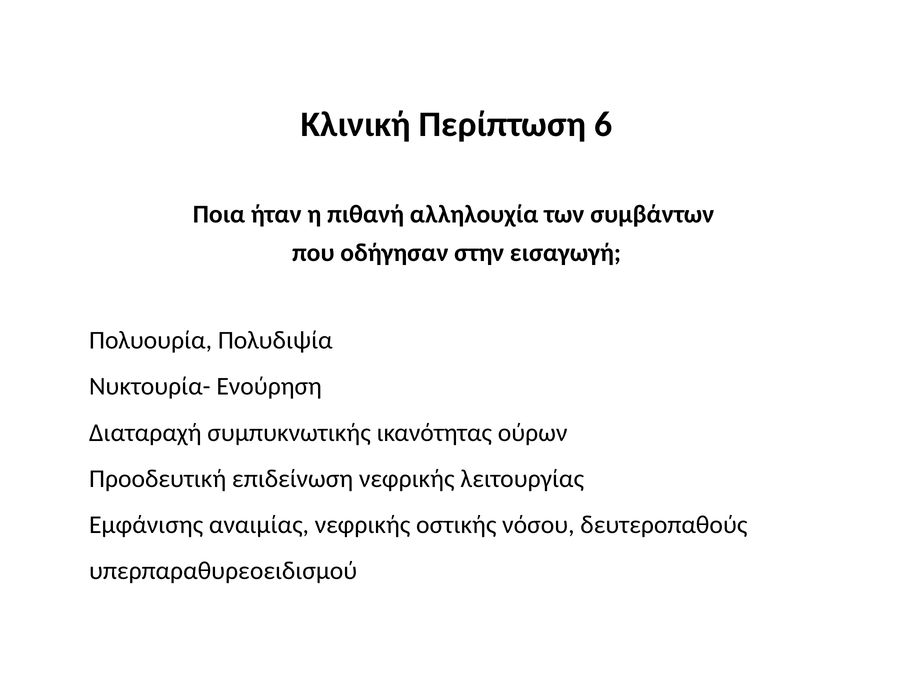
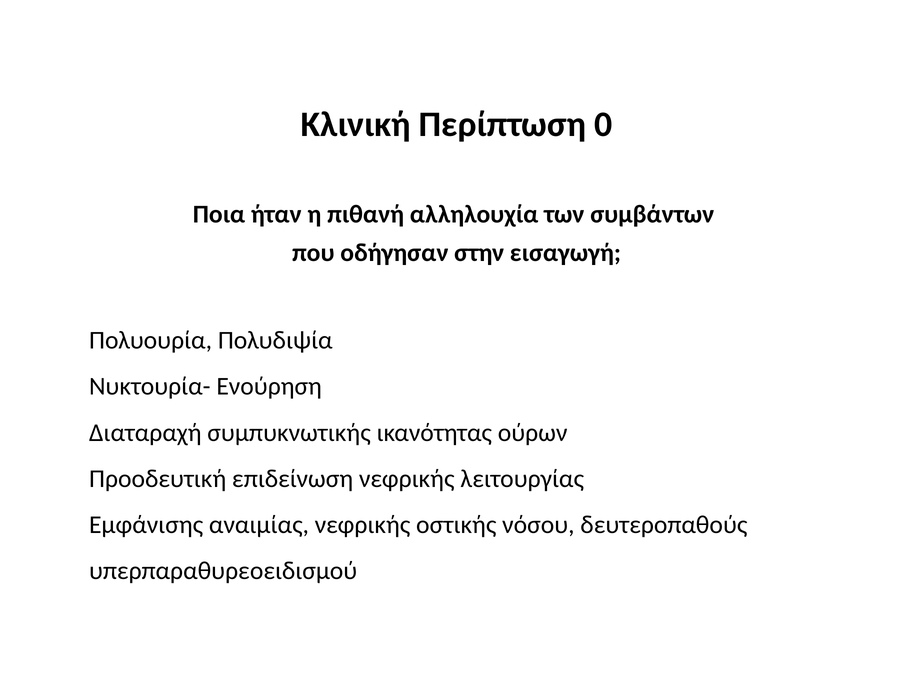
6: 6 -> 0 (603, 124)
